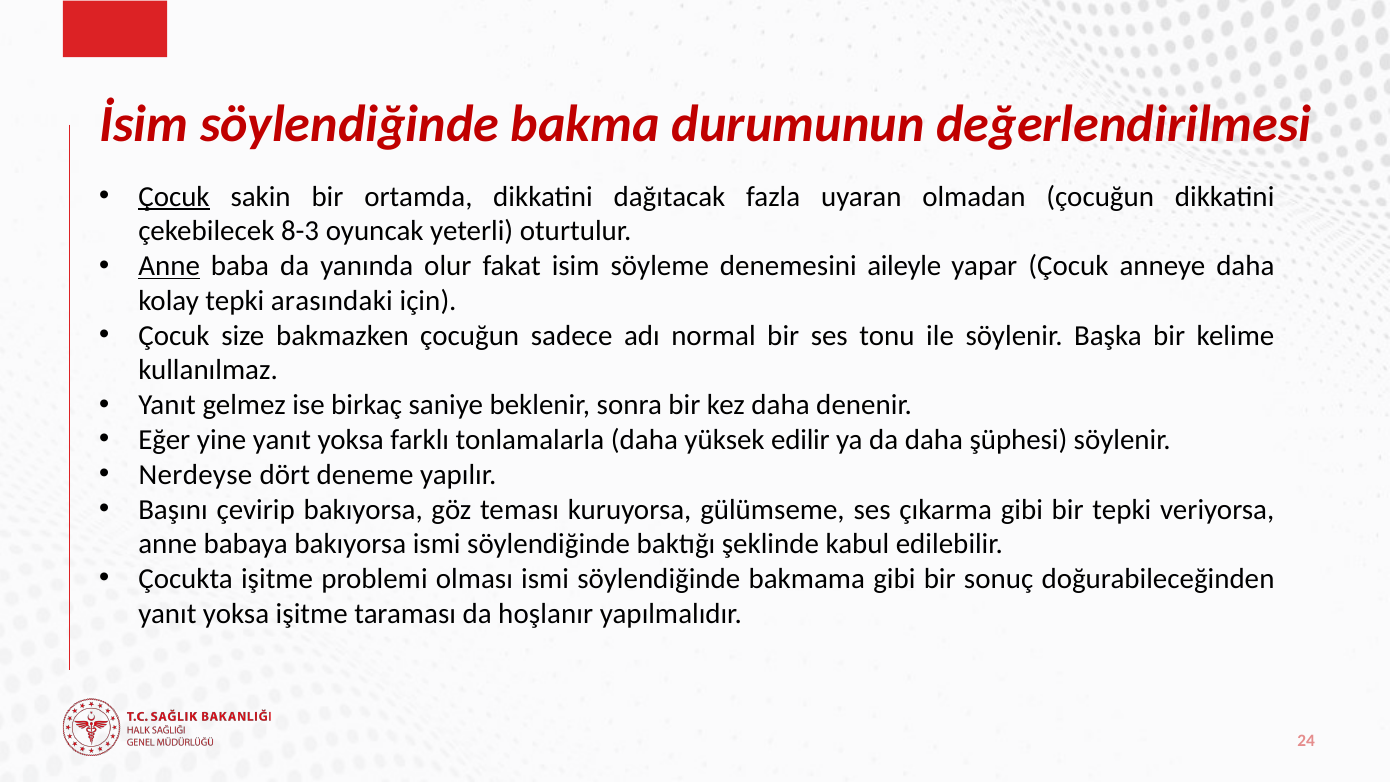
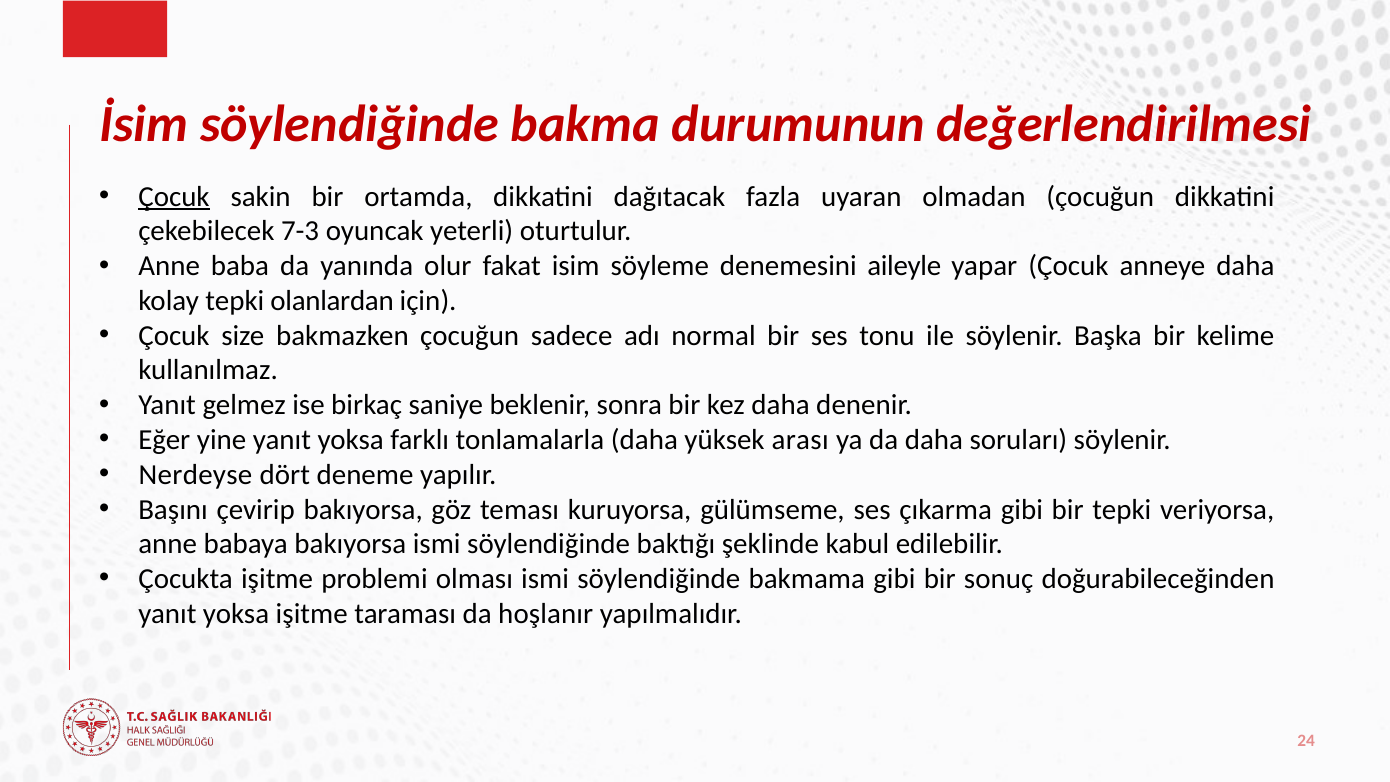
8-3: 8-3 -> 7-3 (300, 231)
Anne underline: present -> none (169, 266)
arasındaki: arasındaki -> olanlardan (332, 301)
edilir: edilir -> arası (800, 440)
şüphesi: şüphesi -> soruları (1018, 440)
